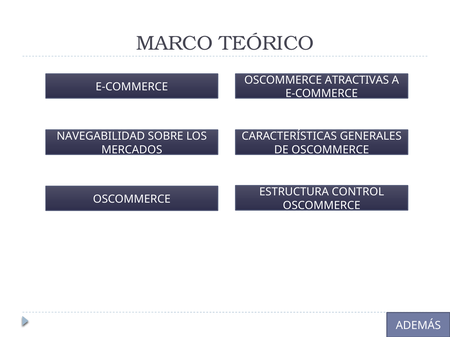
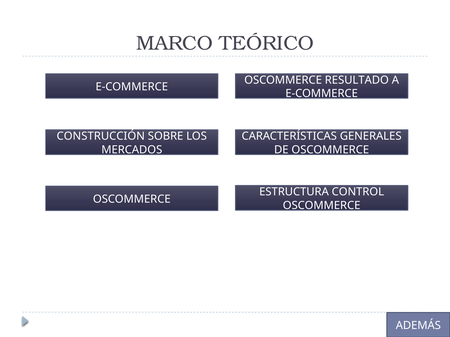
ATRACTIVAS: ATRACTIVAS -> RESULTADO (357, 80)
NAVEGABILIDAD: NAVEGABILIDAD -> CONSTRUCCIÓN (101, 136)
